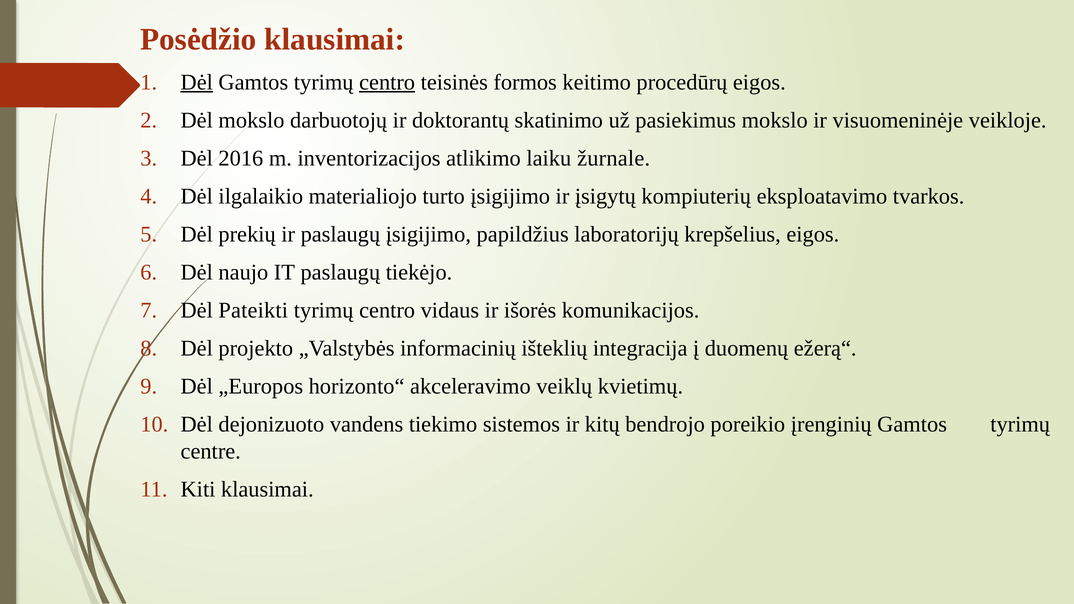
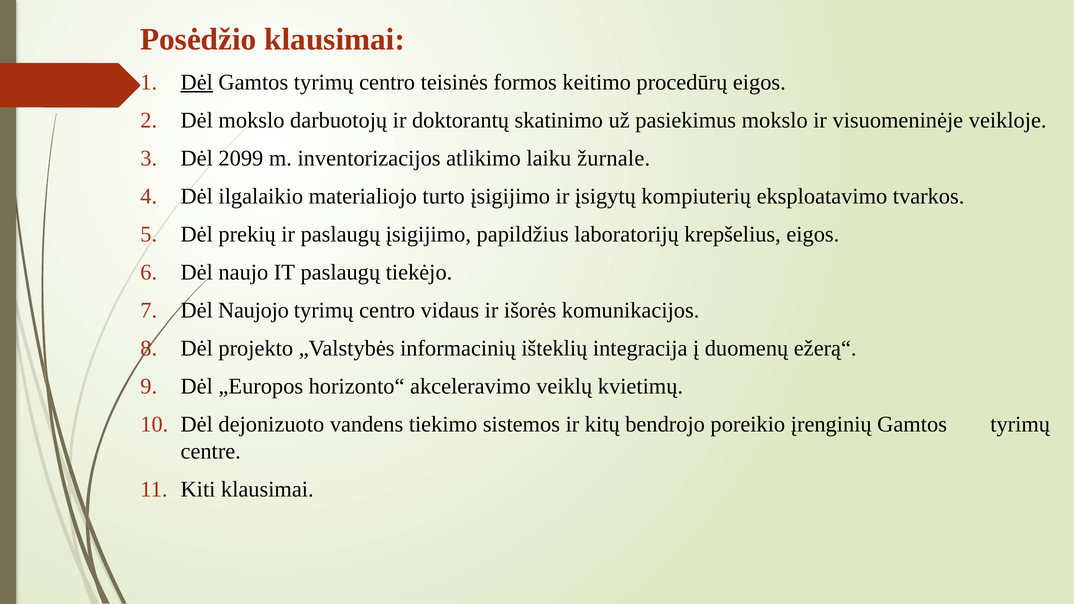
centro underline: present -> none (387, 82)
2016: 2016 -> 2099 (241, 158)
Pateikti: Pateikti -> Naujojo (253, 310)
